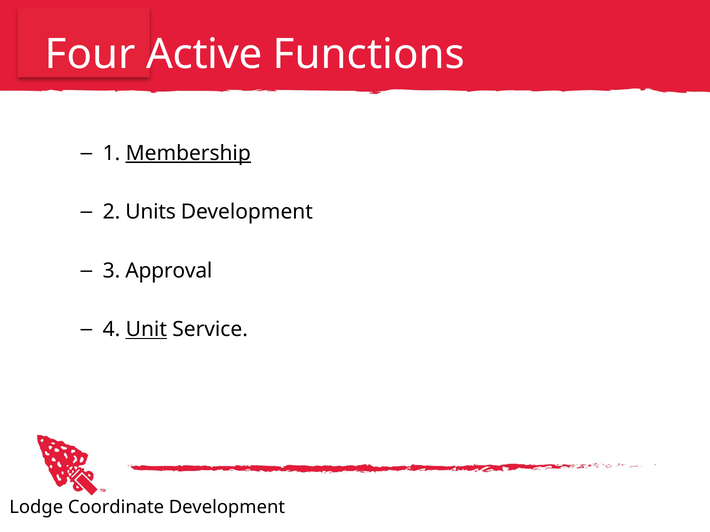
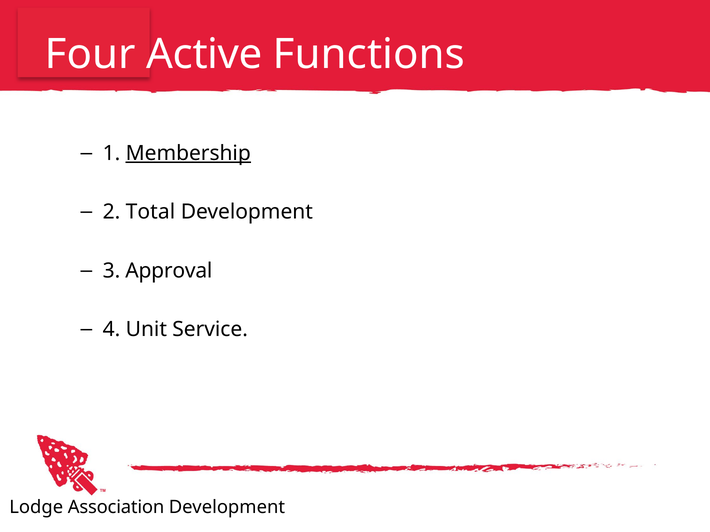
Units: Units -> Total (150, 212)
Unit underline: present -> none (146, 330)
Coordinate: Coordinate -> Association (116, 508)
